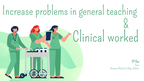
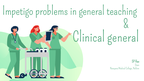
Increase: Increase -> Impetigo (18, 11)
Clinical worked: worked -> general (123, 37)
